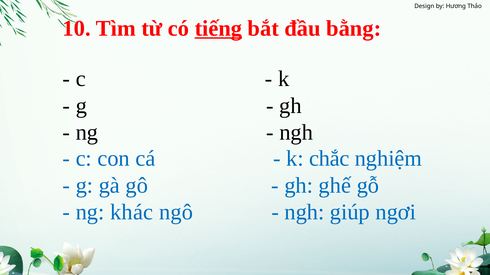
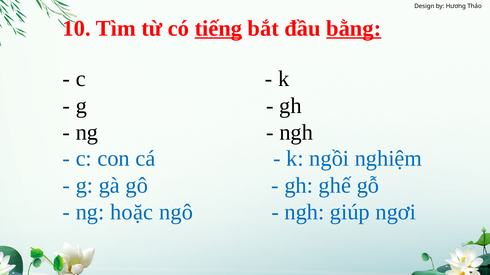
bằng underline: none -> present (354, 28)
chắc: chắc -> ngồi (329, 159)
khác: khác -> hoặc (132, 213)
